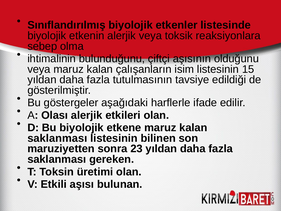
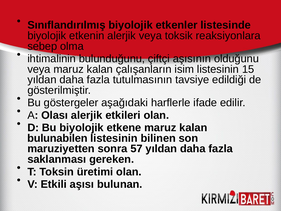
saklanması: saklanması -> bulunabilen (57, 138)
23: 23 -> 57 (136, 149)
